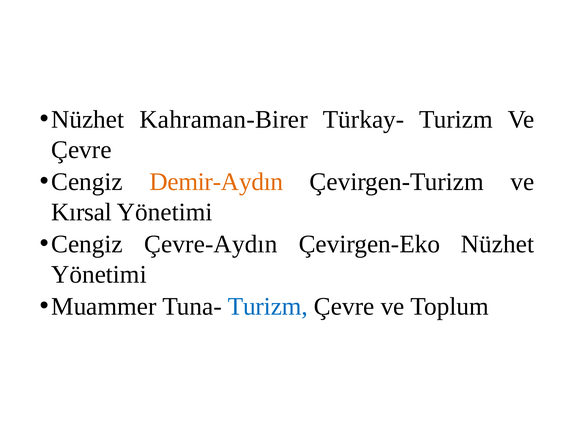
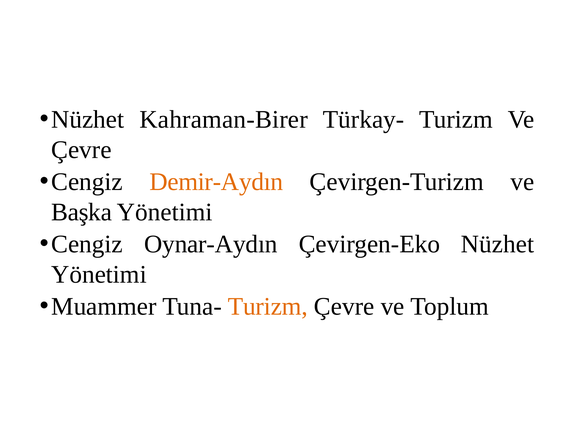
Kırsal: Kırsal -> Başka (82, 212)
Çevre-Aydın: Çevre-Aydın -> Oynar-Aydın (211, 244)
Turizm colour: blue -> orange (268, 306)
